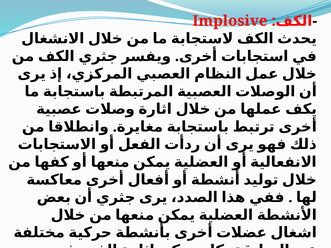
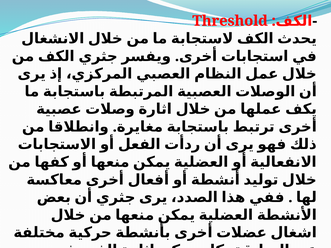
Implosive: Implosive -> Threshold (230, 21)
